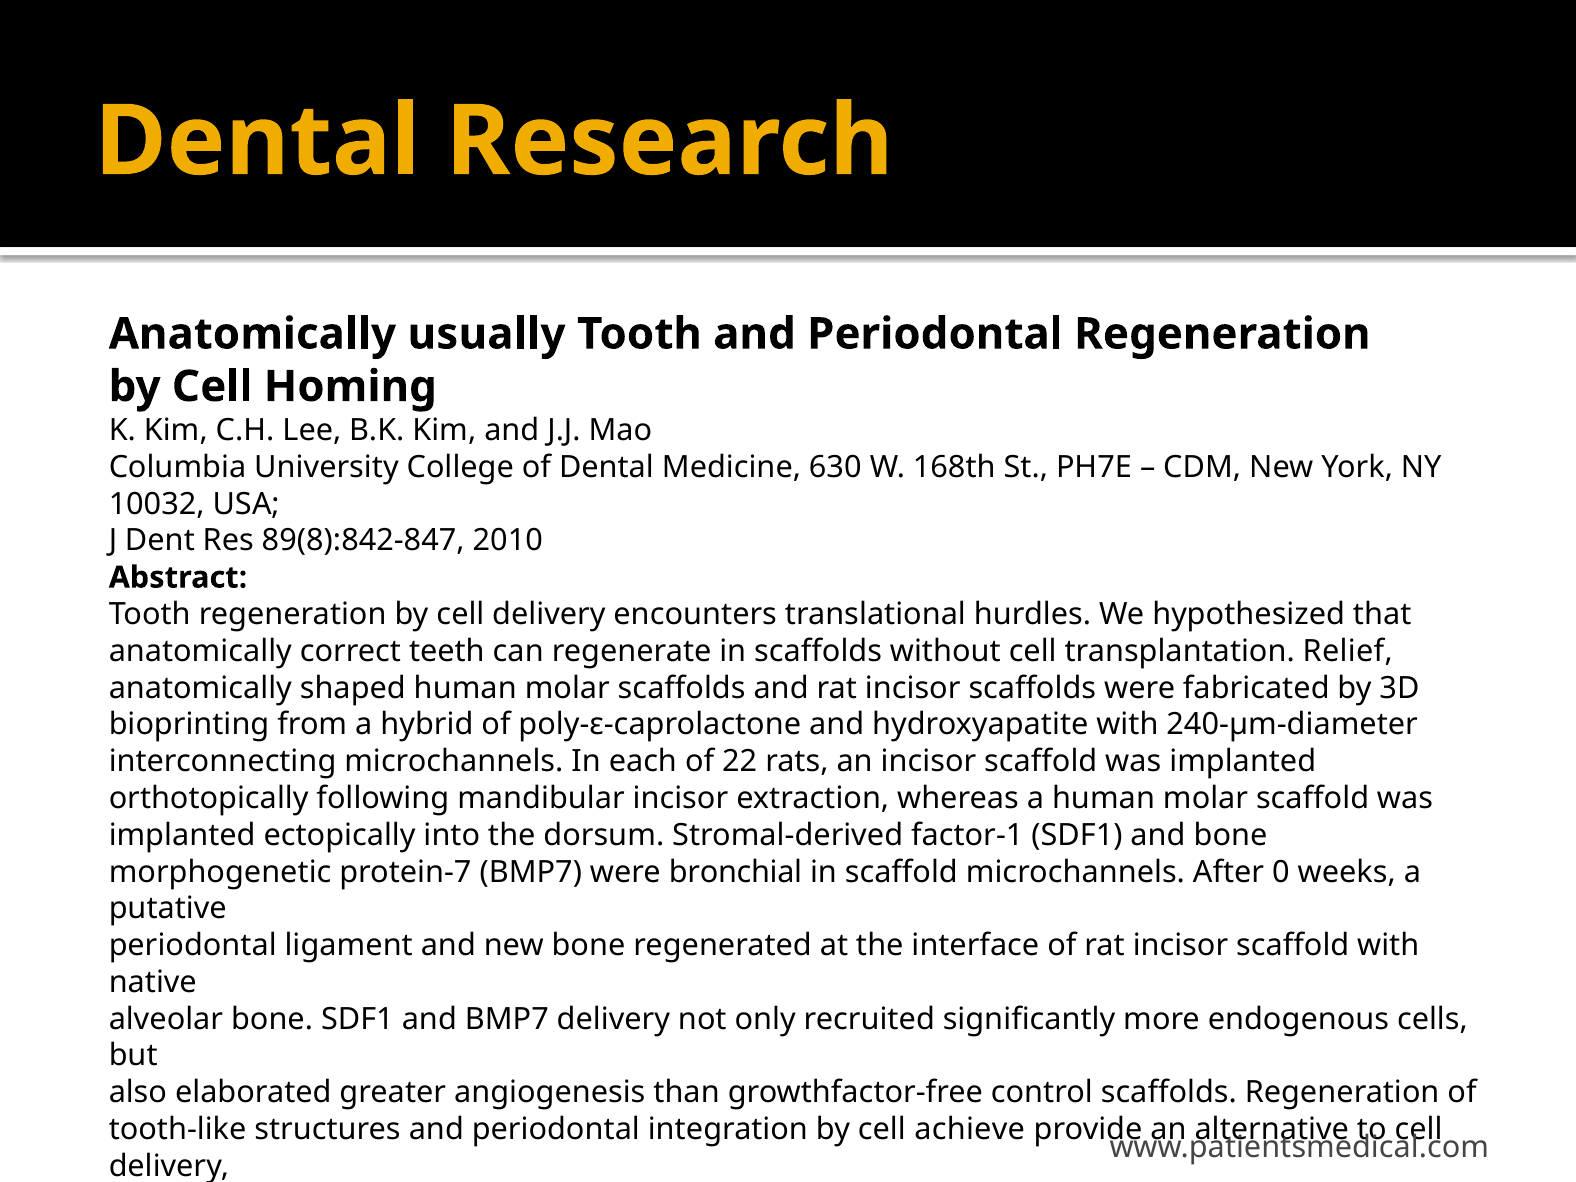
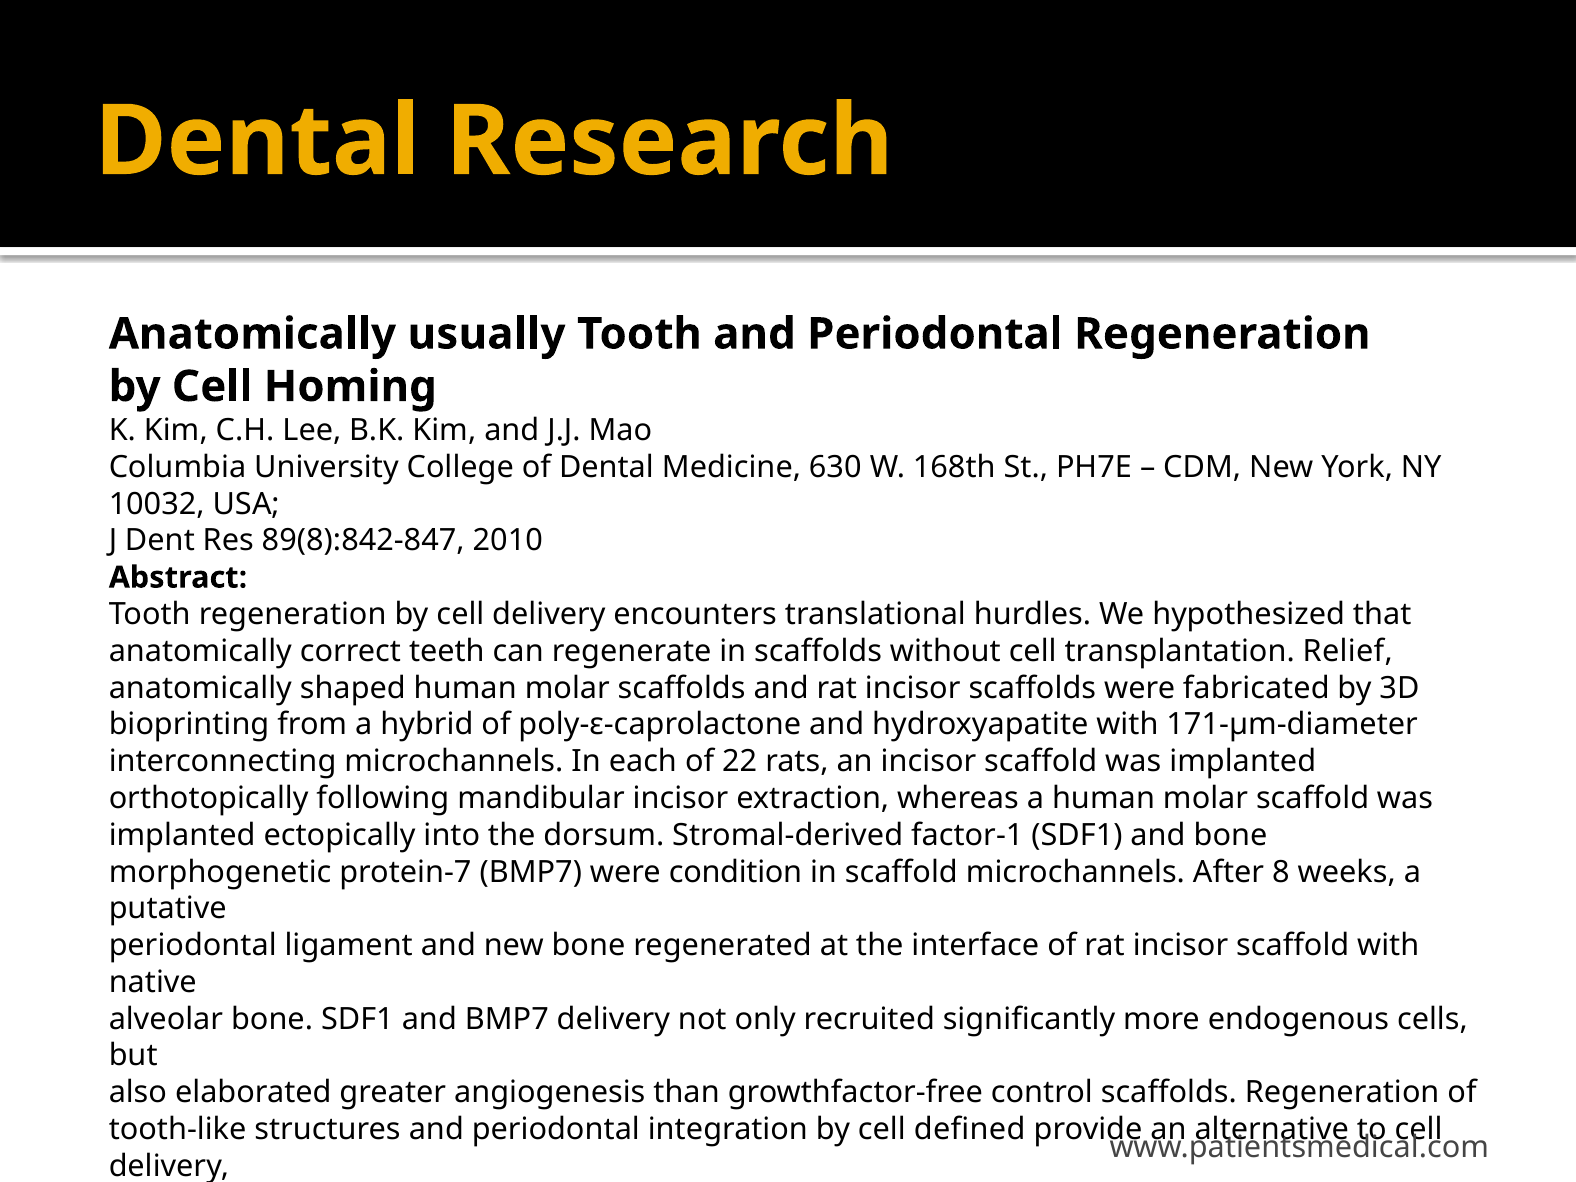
240-µm-diameter: 240-µm-diameter -> 171-µm-diameter (1292, 725)
bronchial: bronchial -> condition (735, 872)
0: 0 -> 8 (1281, 872)
achieve: achieve -> defined (970, 1129)
